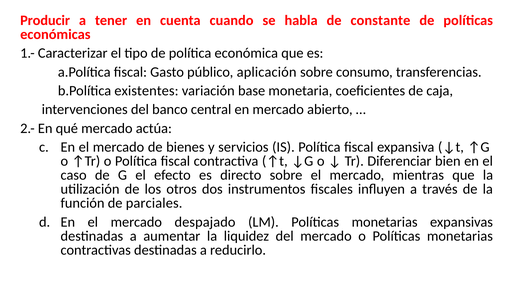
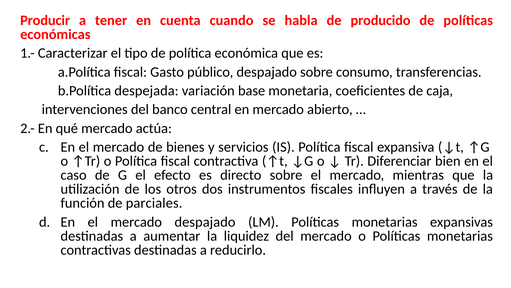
constante: constante -> producido (381, 20)
público aplicación: aplicación -> despajado (267, 72)
existentes: existentes -> despejada (146, 91)
